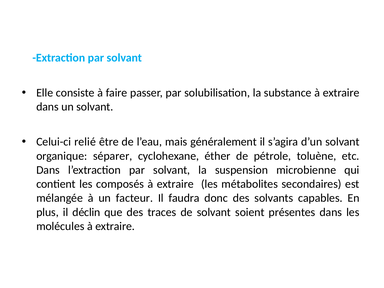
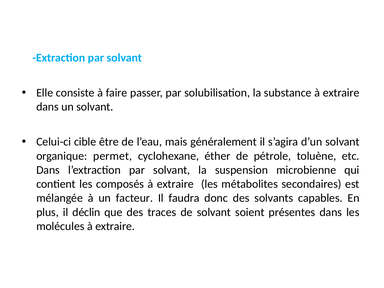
relié: relié -> cible (85, 142)
séparer: séparer -> permet (113, 156)
